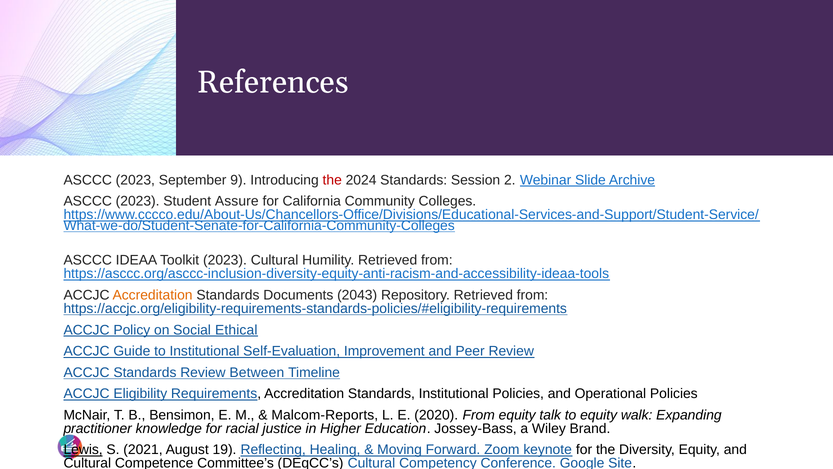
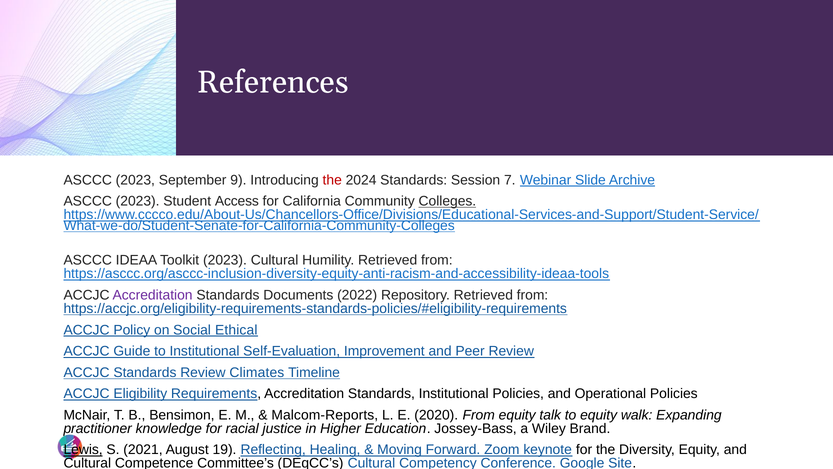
2: 2 -> 7 (510, 180)
Assure: Assure -> Access (237, 201)
Colleges underline: none -> present (447, 201)
Accreditation colour: orange -> purple (153, 295)
2043: 2043 -> 2022 (357, 295)
Between: Between -> Climates (257, 372)
